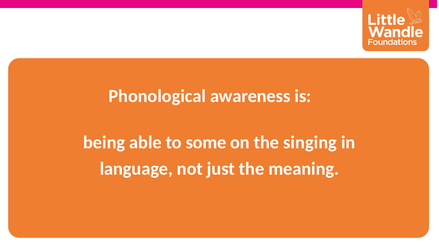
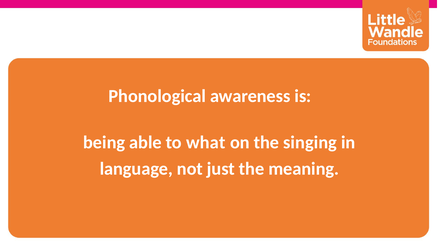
some: some -> what (206, 142)
